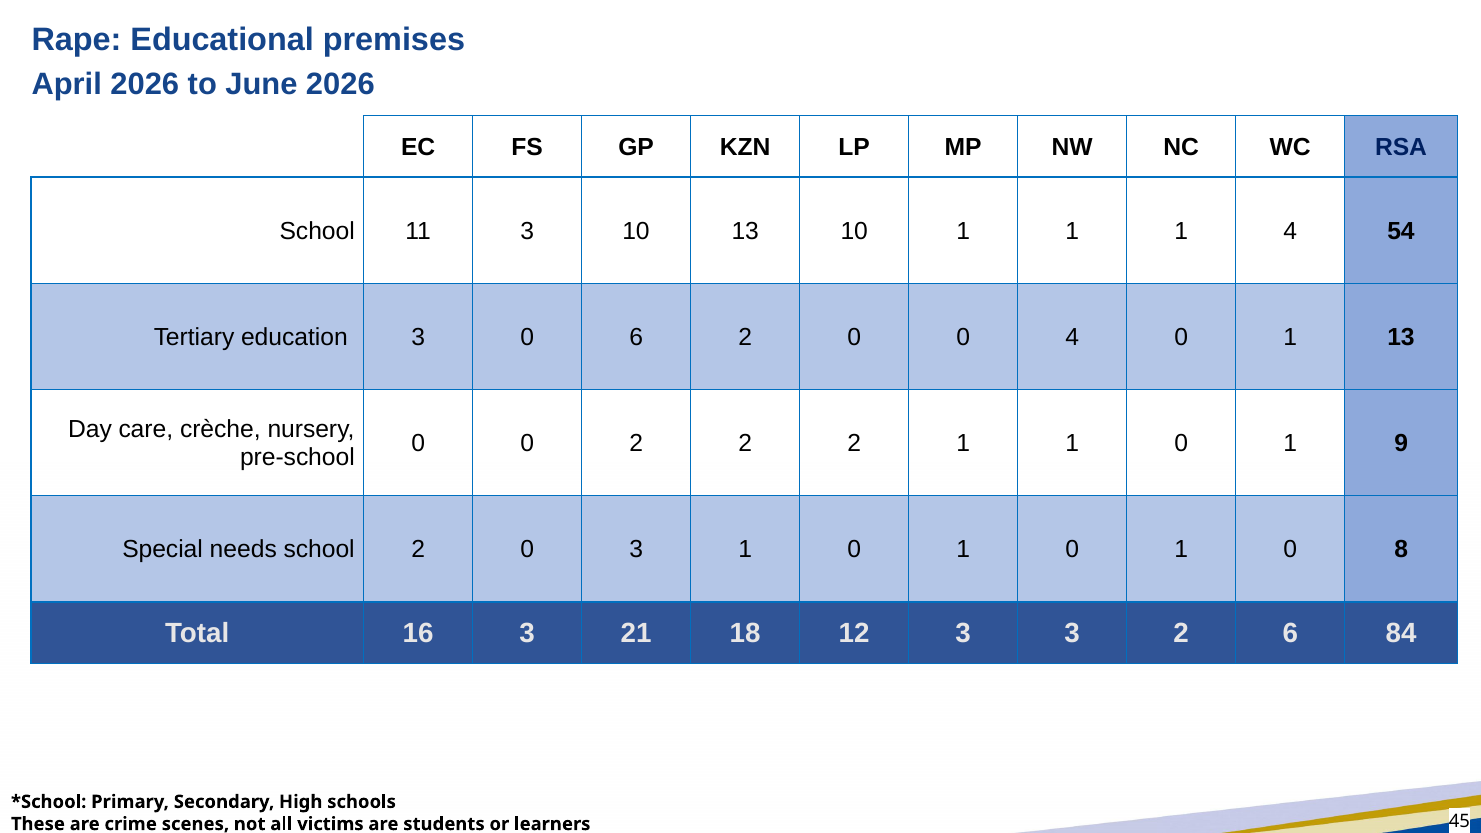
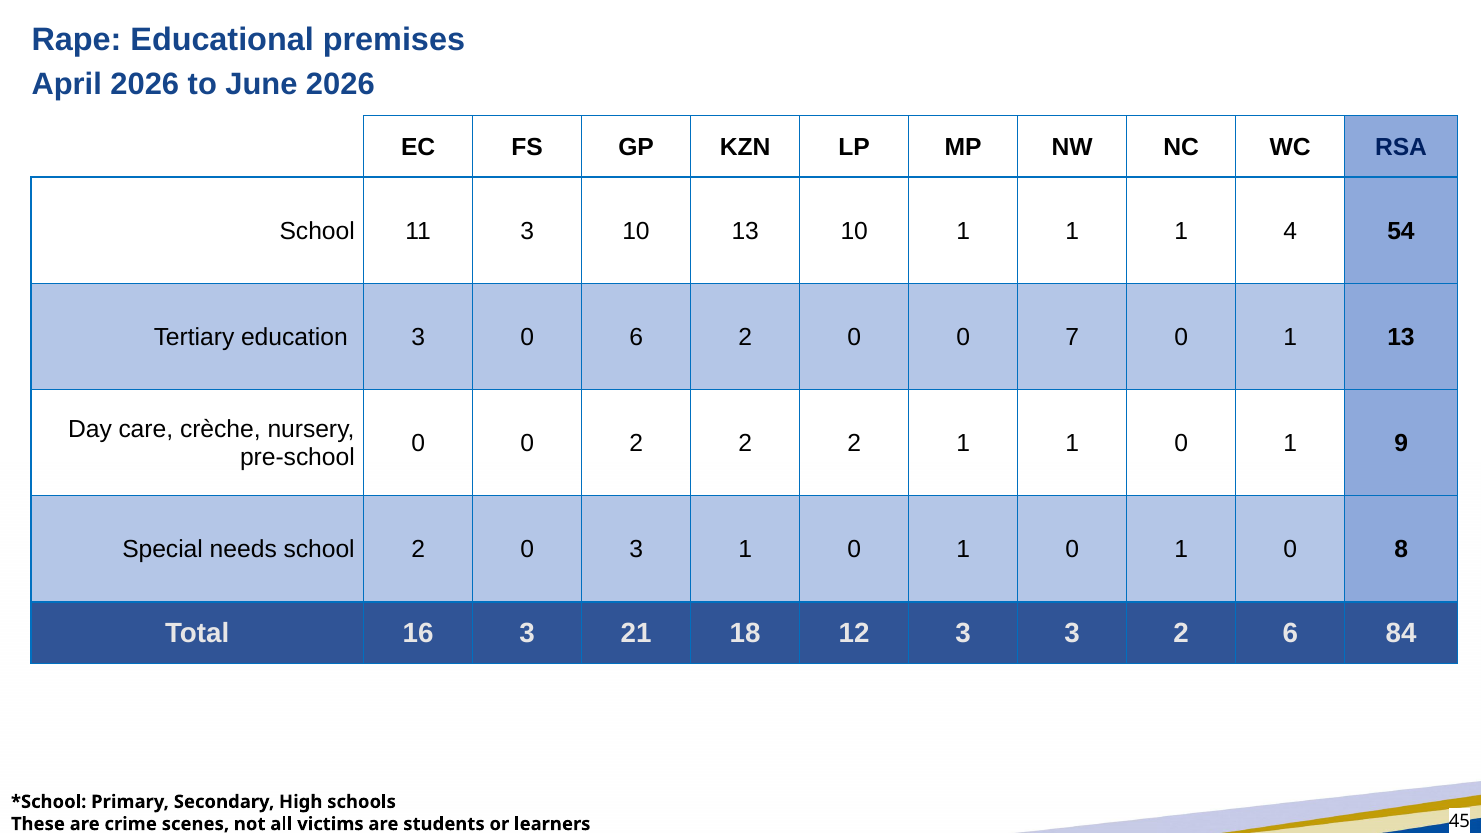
0 4: 4 -> 7 (1072, 337)
